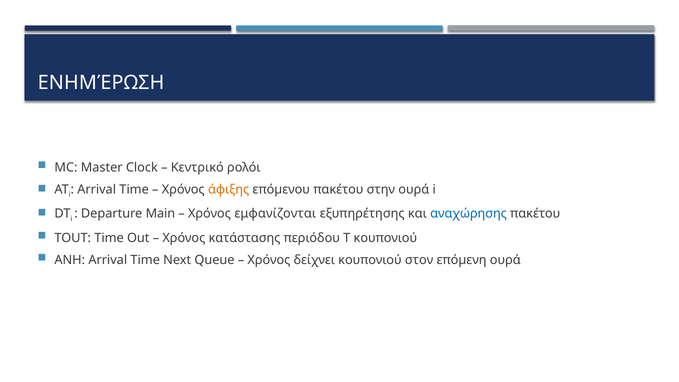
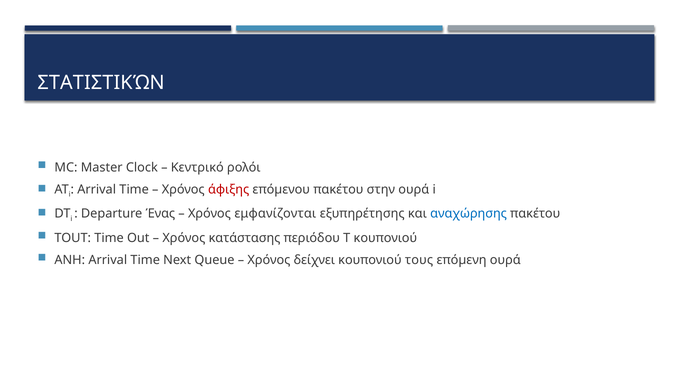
ΕΝΗΜΈΡΩΣΗ: ΕΝΗΜΈΡΩΣΗ -> ΣΤΑΤΙΣΤΙΚΏΝ (101, 82)
άφιξης colour: orange -> red (229, 190)
Main: Main -> Ένας (160, 214)
στον: στον -> τους (419, 260)
